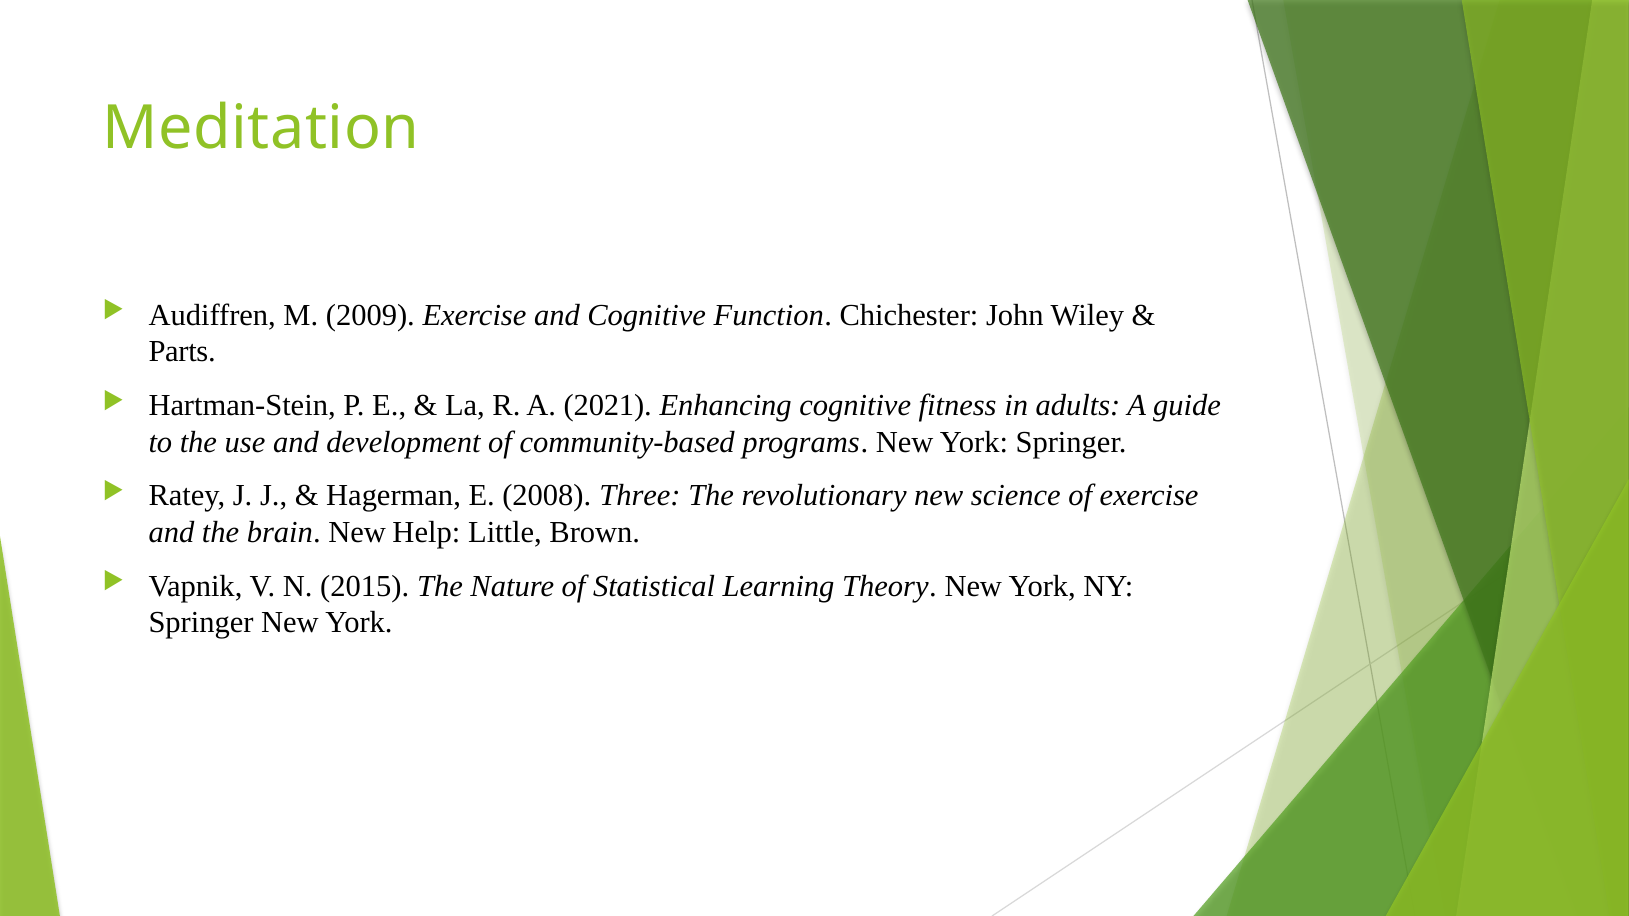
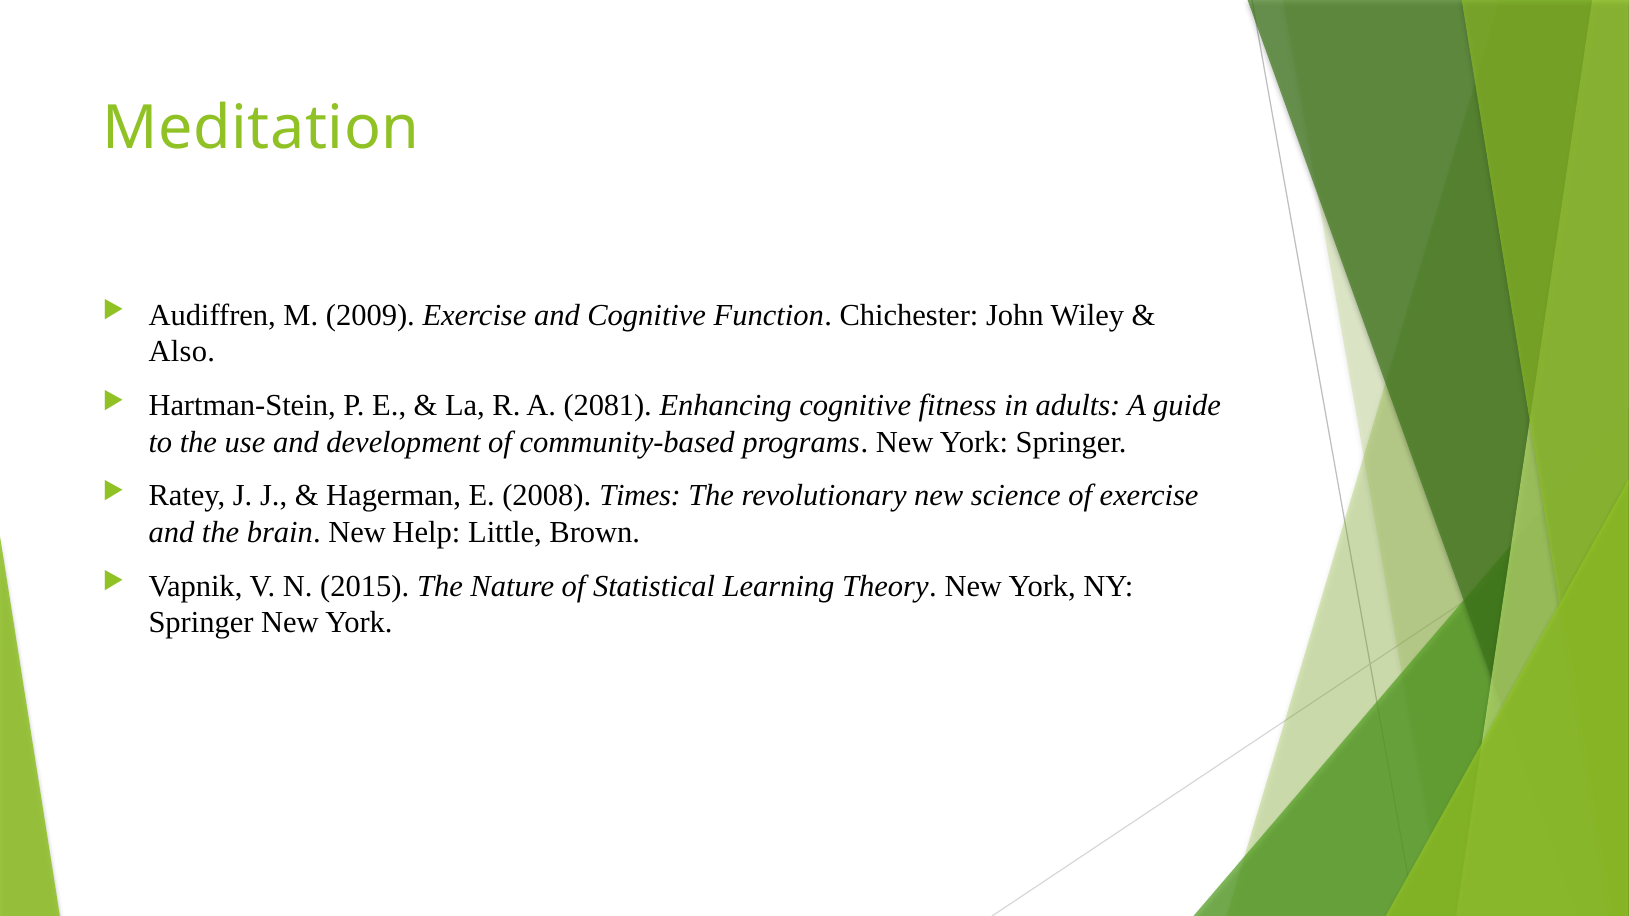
Parts: Parts -> Also (182, 352)
2021: 2021 -> 2081 (608, 406)
Three: Three -> Times (640, 496)
